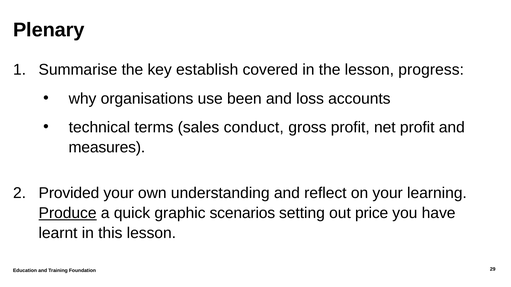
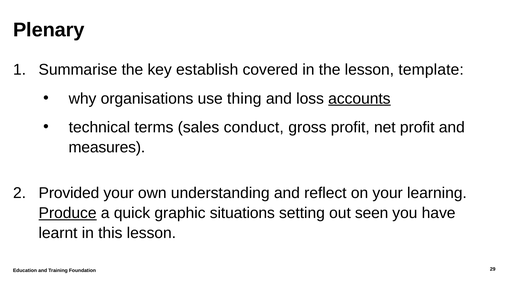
progress: progress -> template (431, 70)
been: been -> thing (244, 99)
accounts underline: none -> present (359, 99)
scenarios: scenarios -> situations (242, 213)
price: price -> seen (372, 213)
